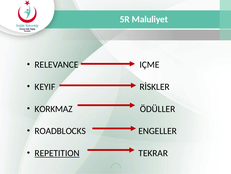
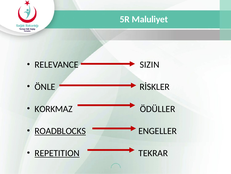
IÇME: IÇME -> SIZIN (150, 64)
KEYIF: KEYIF -> ÖNLE (45, 86)
ROADBLOCKS underline: none -> present (60, 130)
